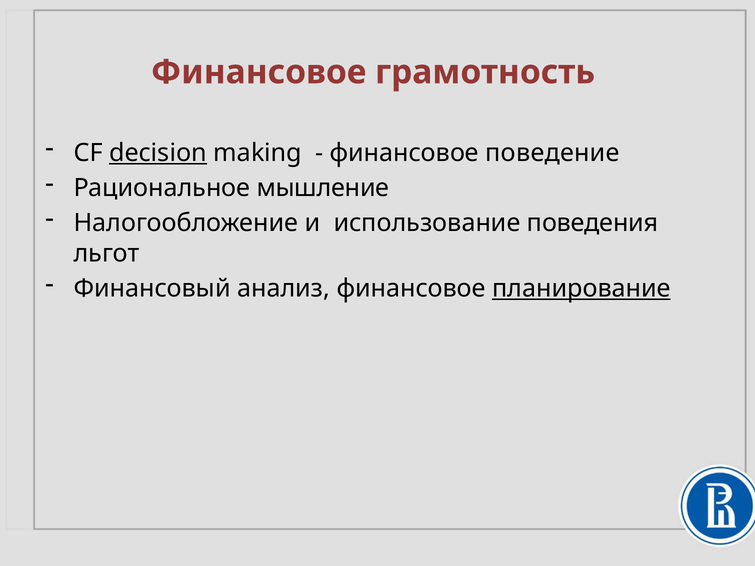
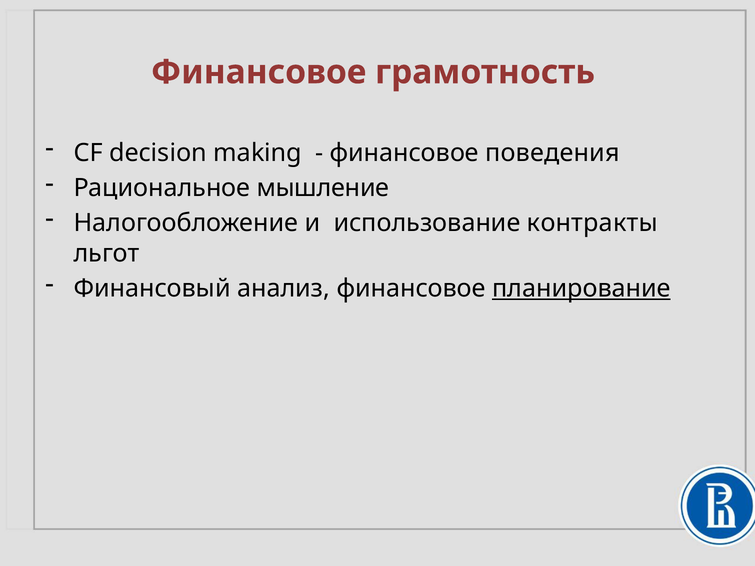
decision underline: present -> none (158, 153)
поведение: поведение -> поведения (553, 153)
поведения: поведения -> контракты (592, 223)
